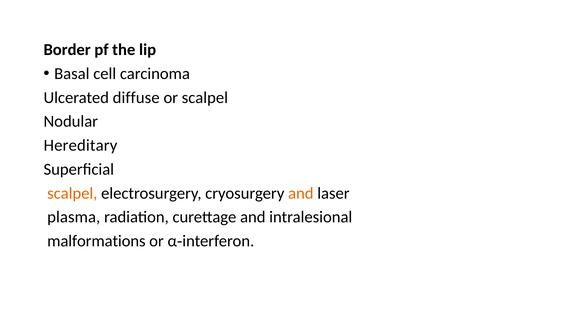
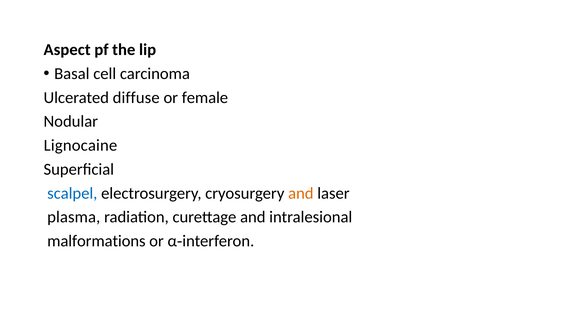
Border: Border -> Aspect (67, 50)
or scalpel: scalpel -> female (205, 98)
Hereditary: Hereditary -> Lignocaine (80, 145)
scalpel colour: orange -> blue (72, 193)
